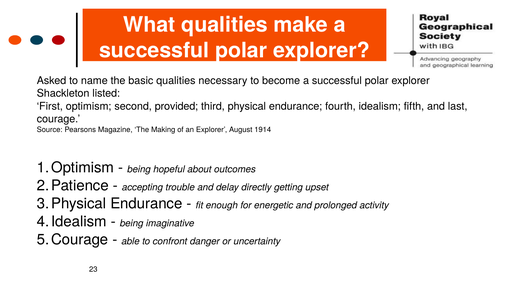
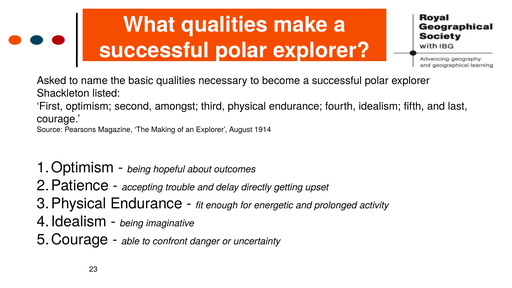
provided: provided -> amongst (176, 106)
